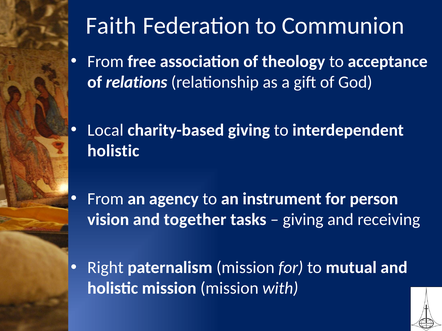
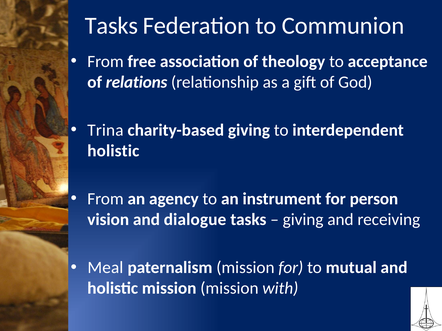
Faith: Faith -> Tasks (111, 26)
Local: Local -> Trina (105, 130)
together: together -> dialogue (195, 220)
Right: Right -> Meal (105, 268)
